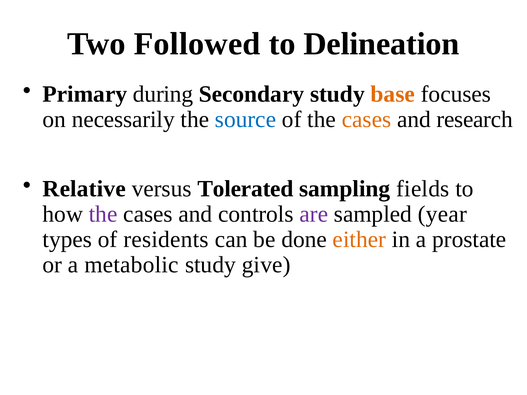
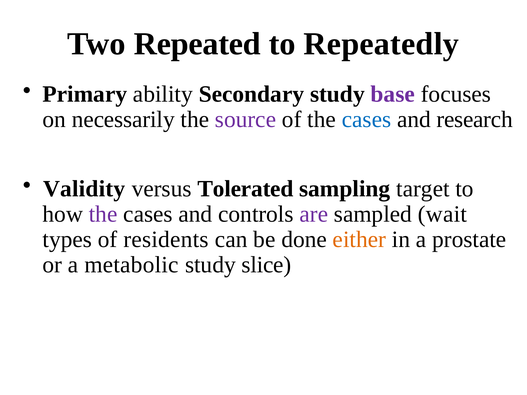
Followed: Followed -> Repeated (197, 44)
Delineation: Delineation -> Repeatedly (381, 44)
during: during -> ability (163, 94)
base colour: orange -> purple (393, 94)
source colour: blue -> purple (246, 120)
cases colour: orange -> blue (366, 120)
Relative: Relative -> Validity (84, 189)
fields: fields -> target (423, 189)
year: year -> wait (442, 214)
give: give -> slice (266, 265)
